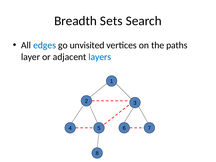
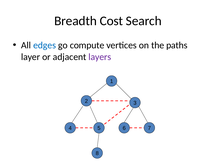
Sets: Sets -> Cost (111, 21)
unvisited: unvisited -> compute (87, 45)
layers colour: blue -> purple (100, 57)
